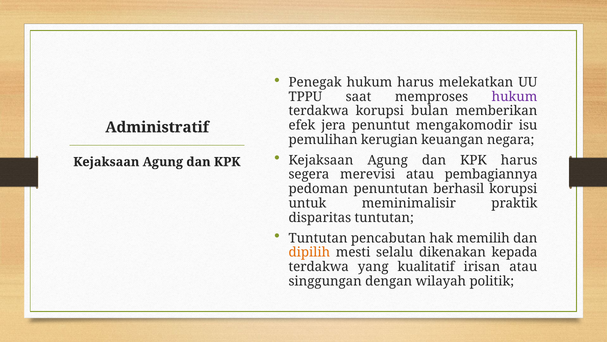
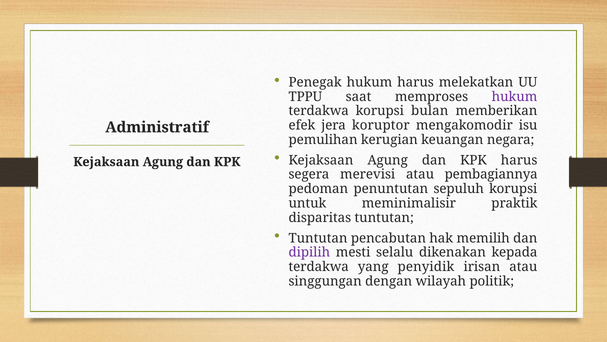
penuntut: penuntut -> koruptor (381, 125)
berhasil: berhasil -> sepuluh (459, 189)
dipilih colour: orange -> purple (309, 252)
kualitatif: kualitatif -> penyidik (426, 266)
